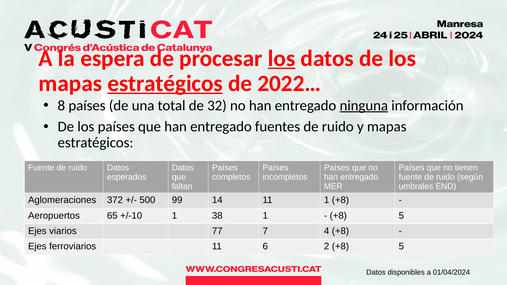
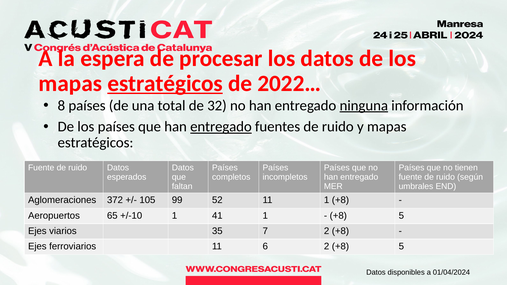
los underline: present -> none (282, 58)
entregado underline: none -> present (221, 127)
500: 500 -> 105 (147, 200)
14: 14 -> 52 (217, 200)
38: 38 -> 41 (217, 216)
77: 77 -> 35 (217, 231)
7 4: 4 -> 2 (327, 231)
